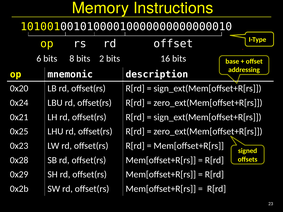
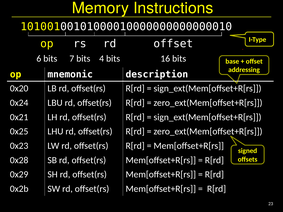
8: 8 -> 7 (72, 59)
2: 2 -> 4 (102, 59)
